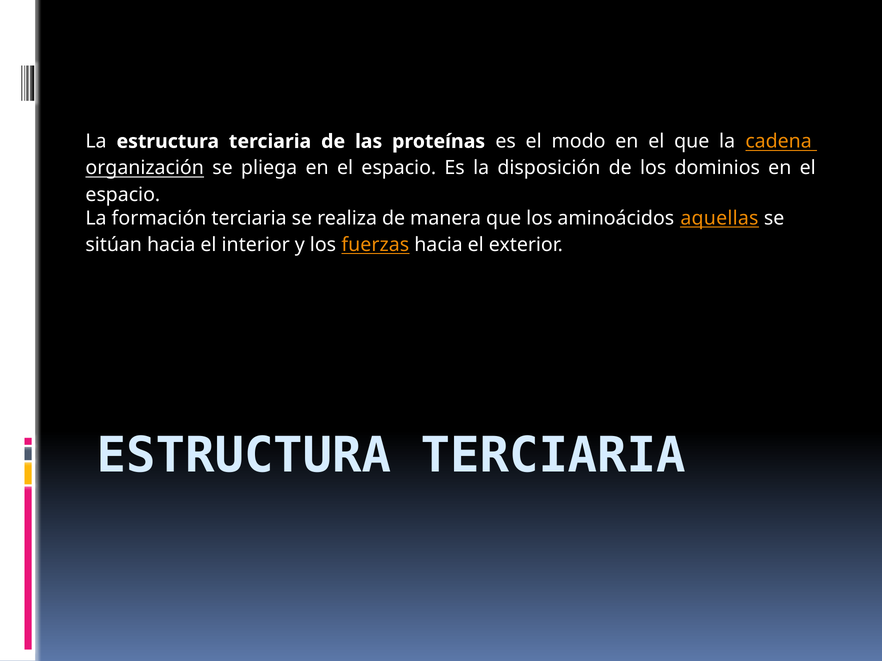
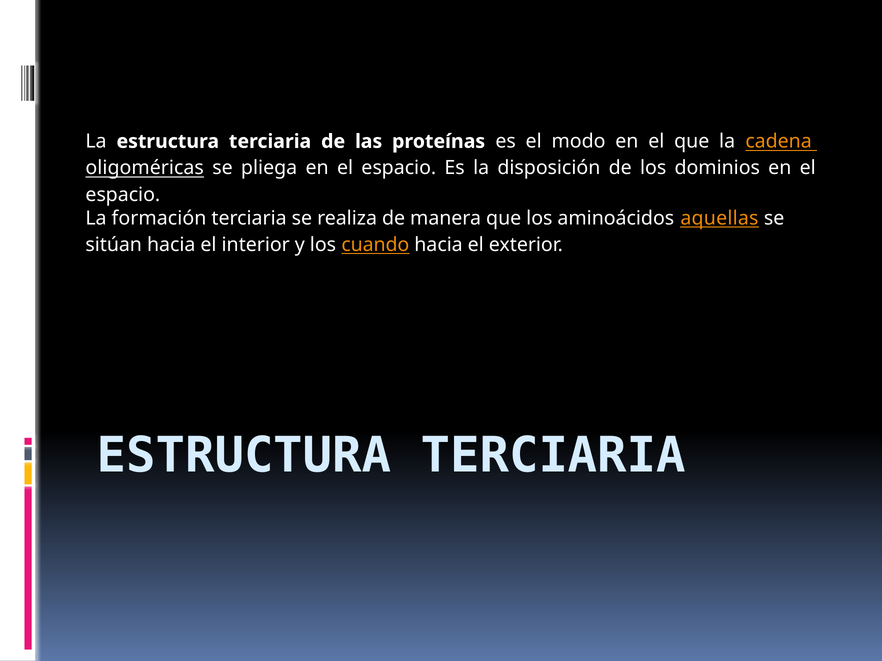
organización: organización -> oligoméricas (145, 168)
fuerzas: fuerzas -> cuando (375, 245)
